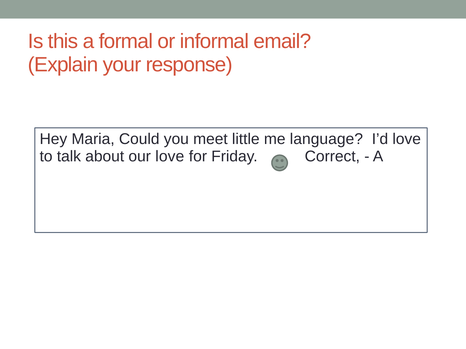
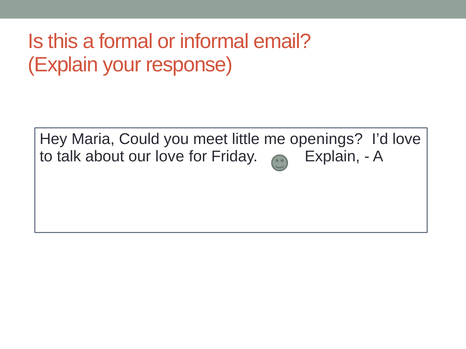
language: language -> openings (326, 139)
Friday Correct: Correct -> Explain (332, 157)
